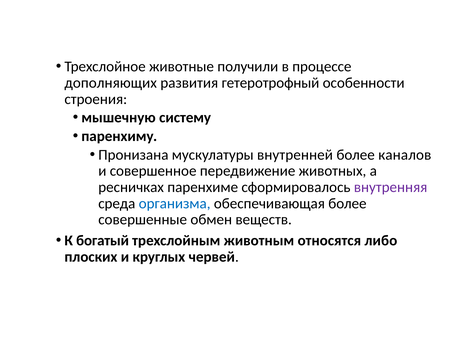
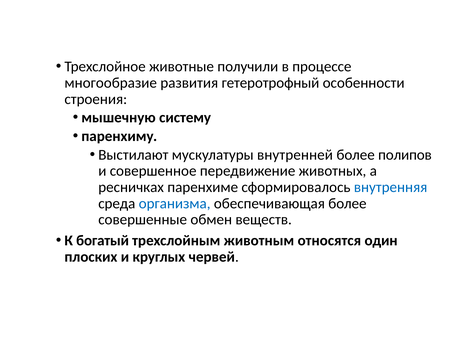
дополняющих: дополняющих -> многообразие (111, 83)
Пронизана: Пронизана -> Выстилают (133, 155)
каналов: каналов -> полипов (405, 155)
внутренняя colour: purple -> blue (391, 187)
либо: либо -> один (381, 241)
